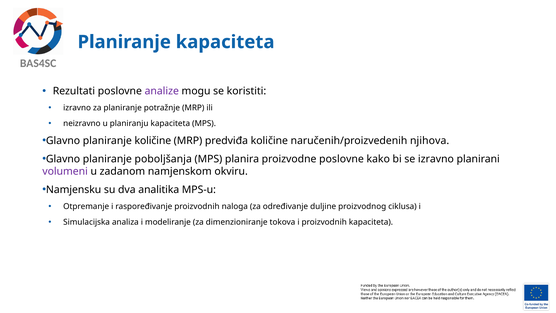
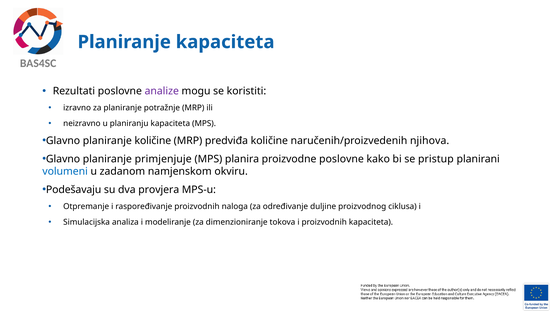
poboljšanja: poboljšanja -> primjenjuje (163, 159)
se izravno: izravno -> pristup (436, 159)
volumeni colour: purple -> blue (65, 171)
Namjensku: Namjensku -> Podešavaju (74, 190)
analitika: analitika -> provjera (159, 190)
